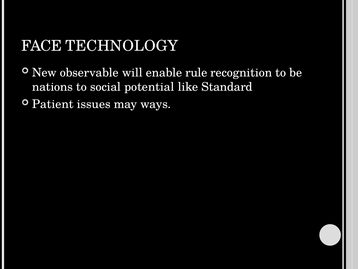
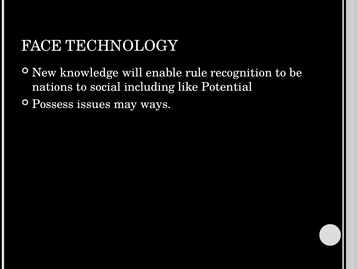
observable: observable -> knowledge (89, 72)
potential: potential -> including (149, 87)
Standard: Standard -> Potential (227, 87)
Patient: Patient -> Possess (53, 104)
